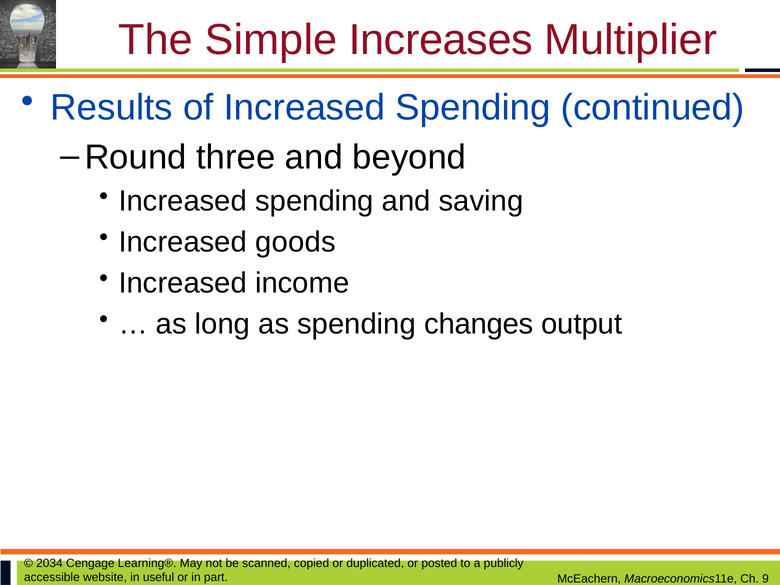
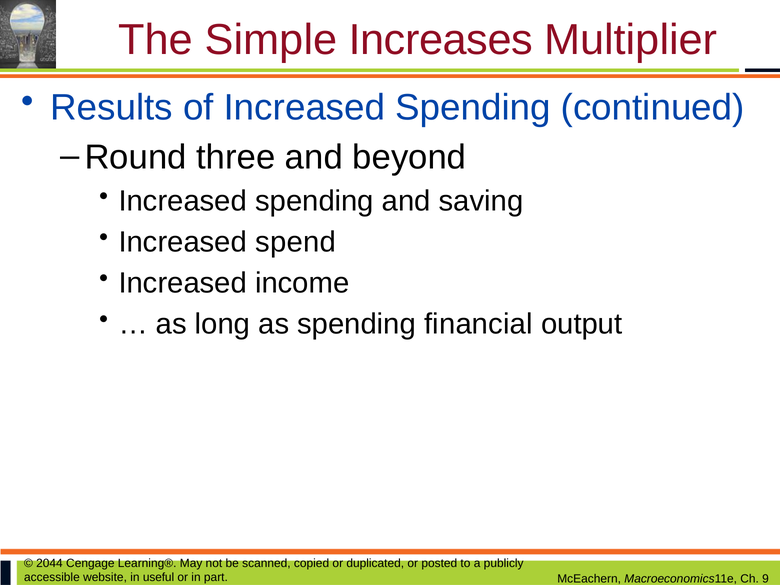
goods: goods -> spend (296, 242)
changes: changes -> financial (478, 324)
2034: 2034 -> 2044 (49, 563)
